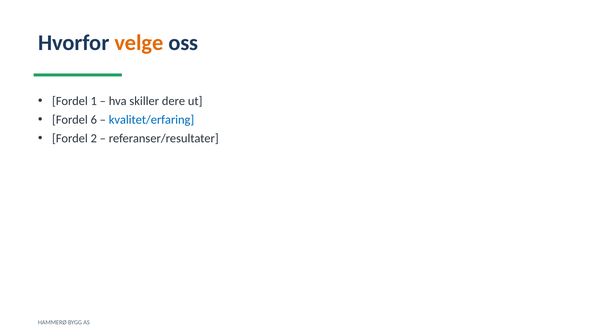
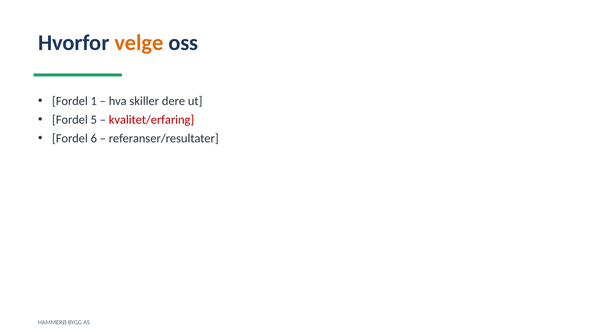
6: 6 -> 5 (94, 120)
kvalitet/erfaring colour: blue -> red (151, 120)
2: 2 -> 6 (94, 139)
